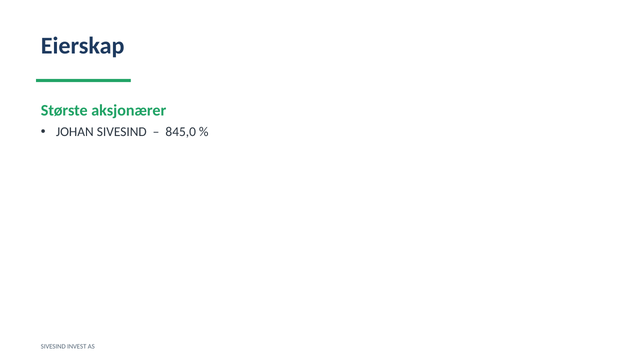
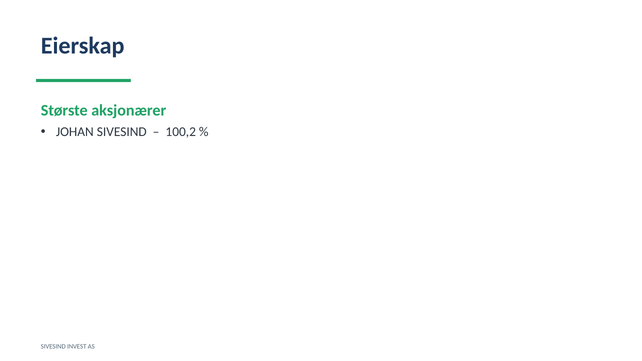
845,0: 845,0 -> 100,2 (181, 132)
